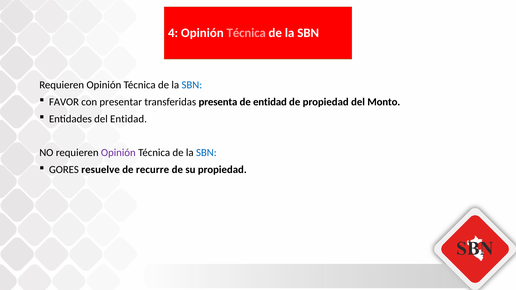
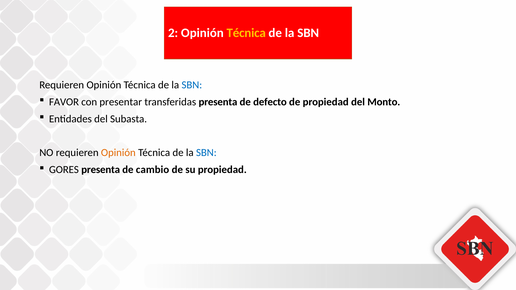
4: 4 -> 2 (173, 33)
Técnica colour: pink -> yellow (246, 33)
de entidad: entidad -> defecto (270, 102)
del Entidad: Entidad -> Subasta (129, 119)
Opinión colour: purple -> orange (118, 153)
GORES resuelve: resuelve -> presenta (101, 170)
recurre: recurre -> cambio (153, 170)
